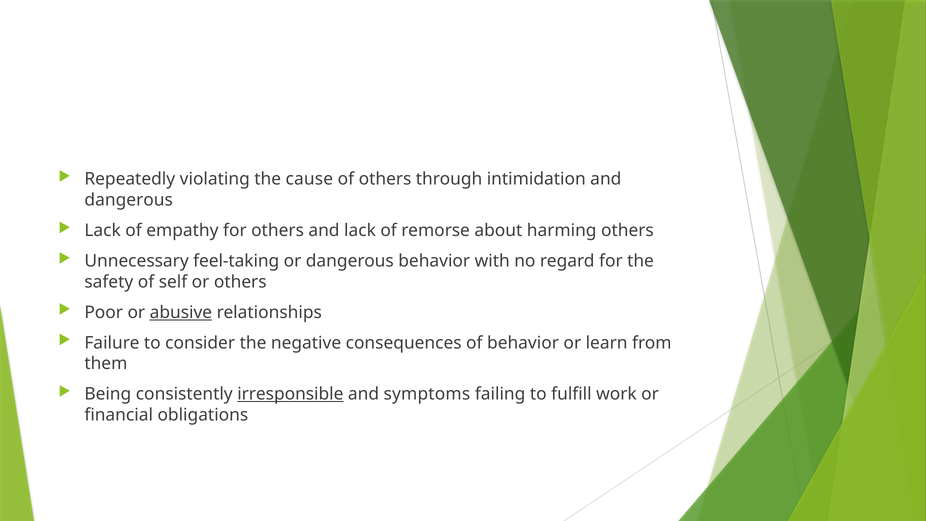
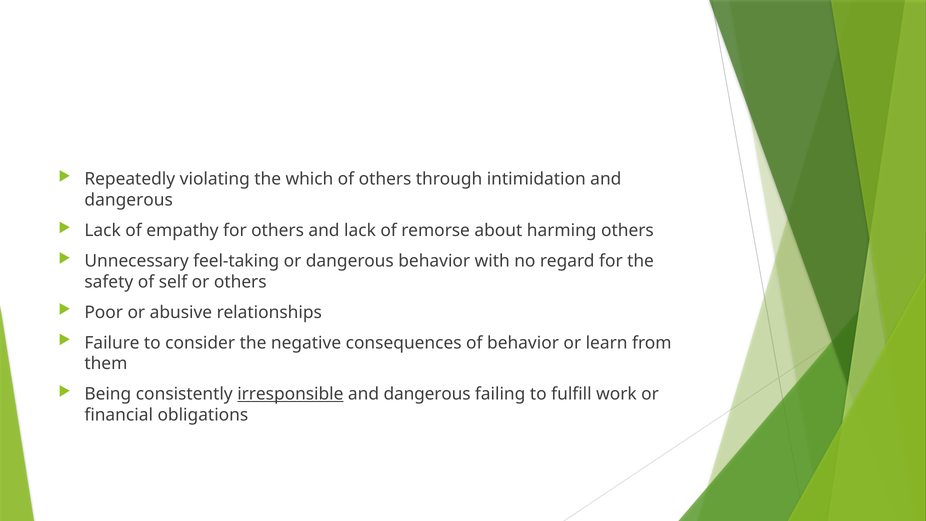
cause: cause -> which (309, 179)
abusive underline: present -> none (181, 312)
symptoms: symptoms -> dangerous (427, 394)
